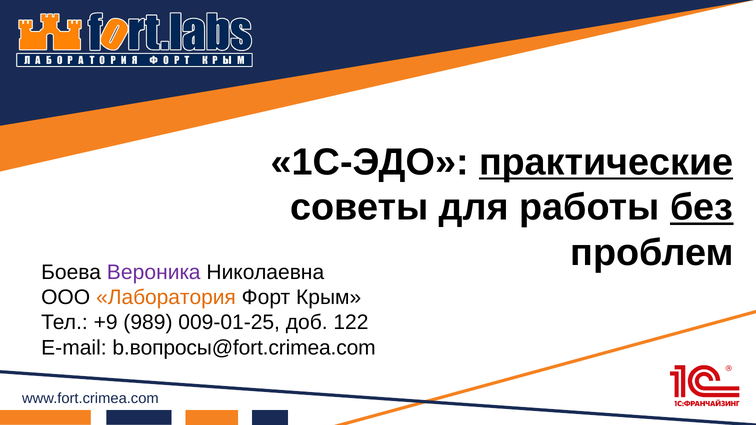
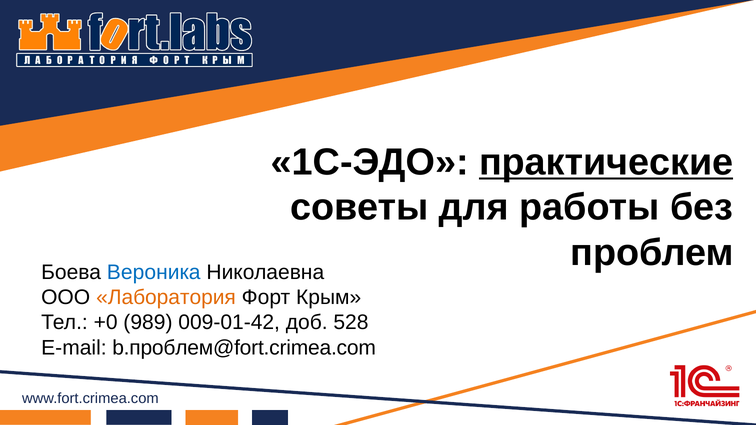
без underline: present -> none (702, 208)
Вероника colour: purple -> blue (154, 272)
+9: +9 -> +0 (106, 323)
009-01-25: 009-01-25 -> 009-01-42 (229, 323)
122: 122 -> 528 (351, 323)
b.вопросы@fort.crimea.com: b.вопросы@fort.crimea.com -> b.проблем@fort.crimea.com (244, 348)
